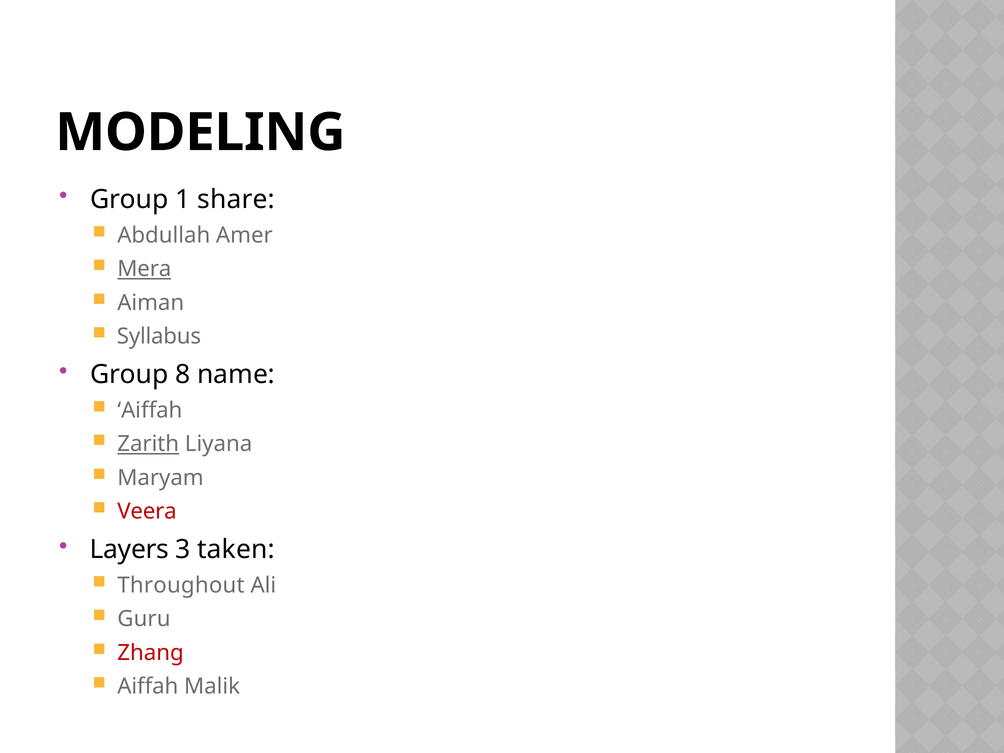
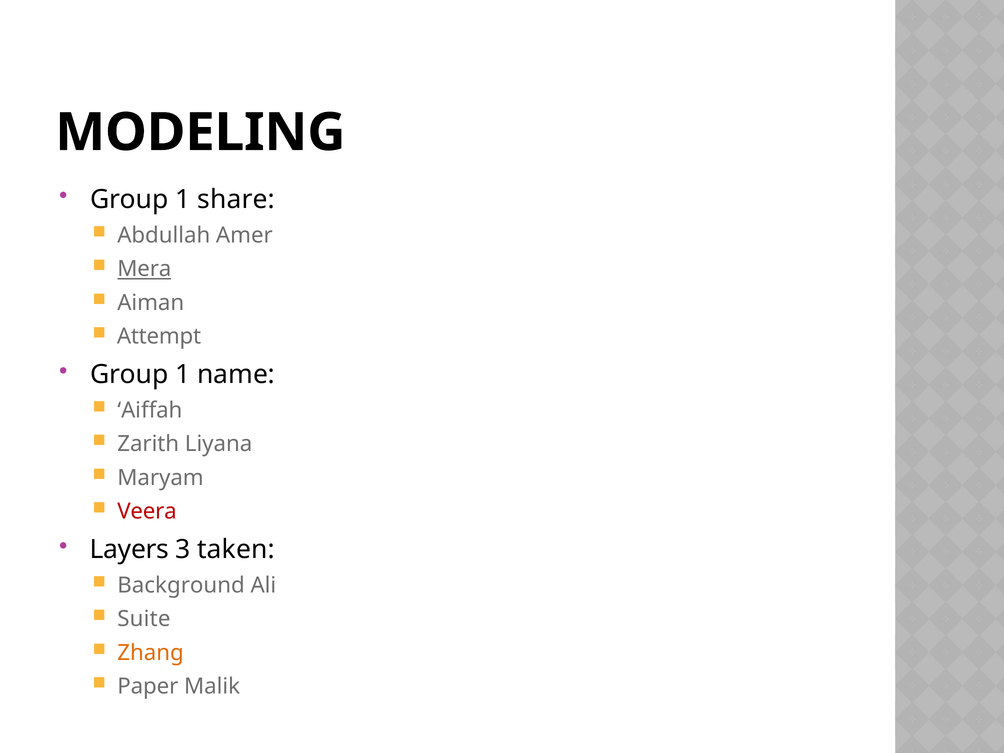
Syllabus: Syllabus -> Attempt (159, 336)
8: 8 -> 1 (183, 374)
Zarith underline: present -> none (148, 444)
Throughout: Throughout -> Background (181, 585)
Guru: Guru -> Suite (144, 619)
Zhang colour: red -> orange (151, 653)
Aiffah: Aiffah -> Paper (148, 687)
